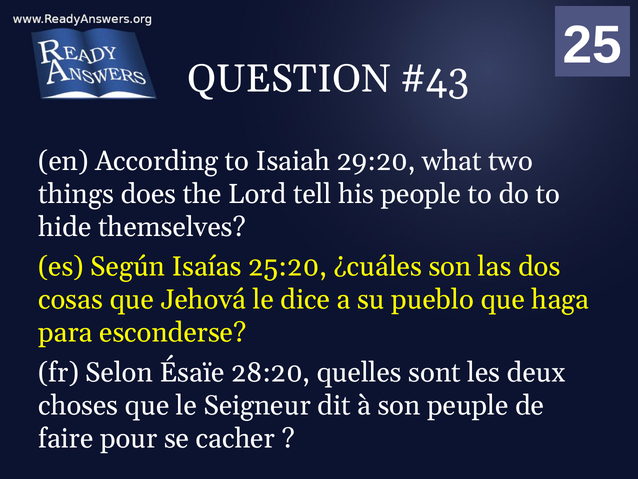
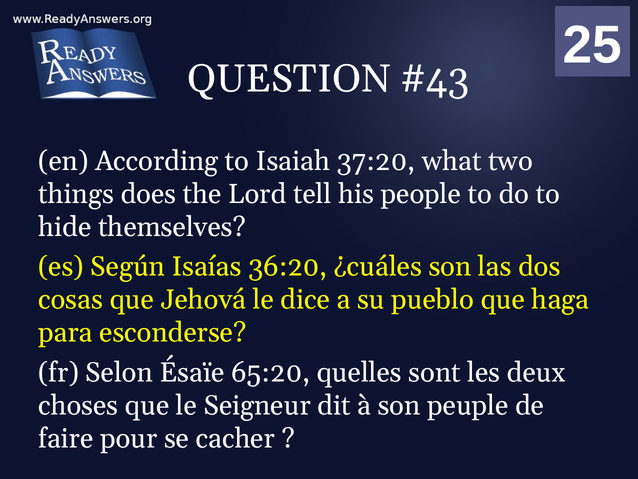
29:20: 29:20 -> 37:20 (376, 161)
25:20: 25:20 -> 36:20 (288, 267)
28:20: 28:20 -> 65:20 (270, 372)
